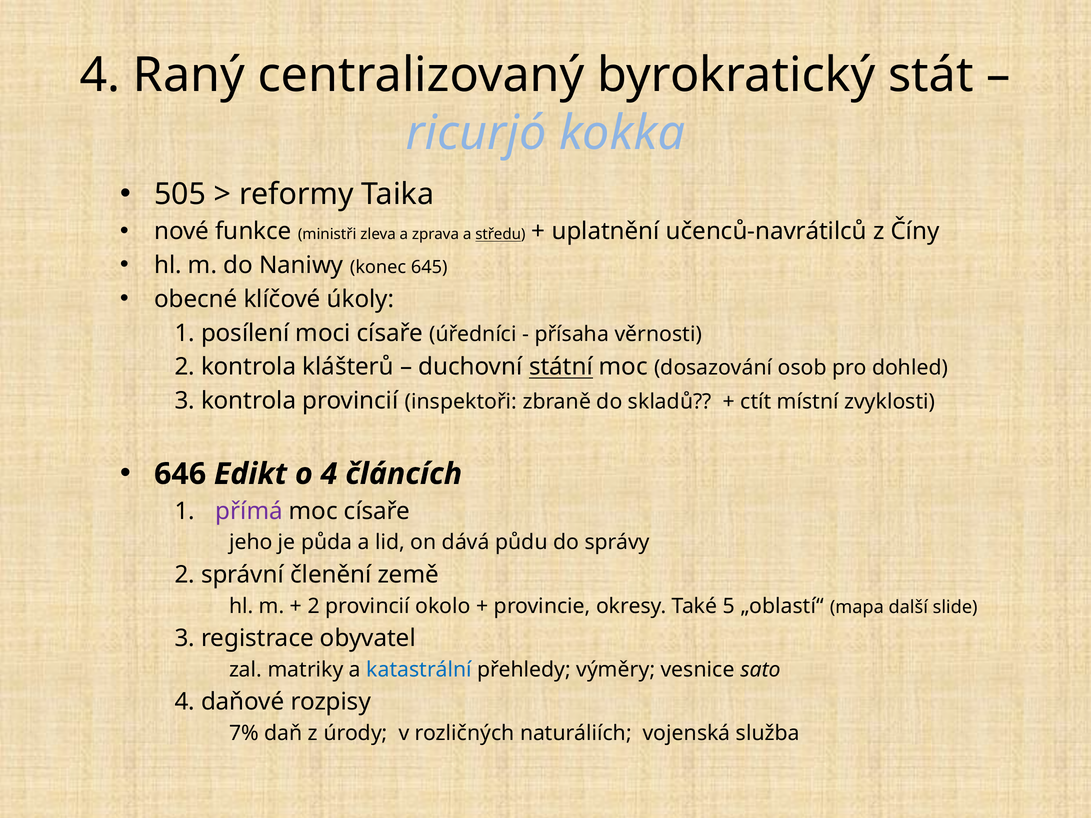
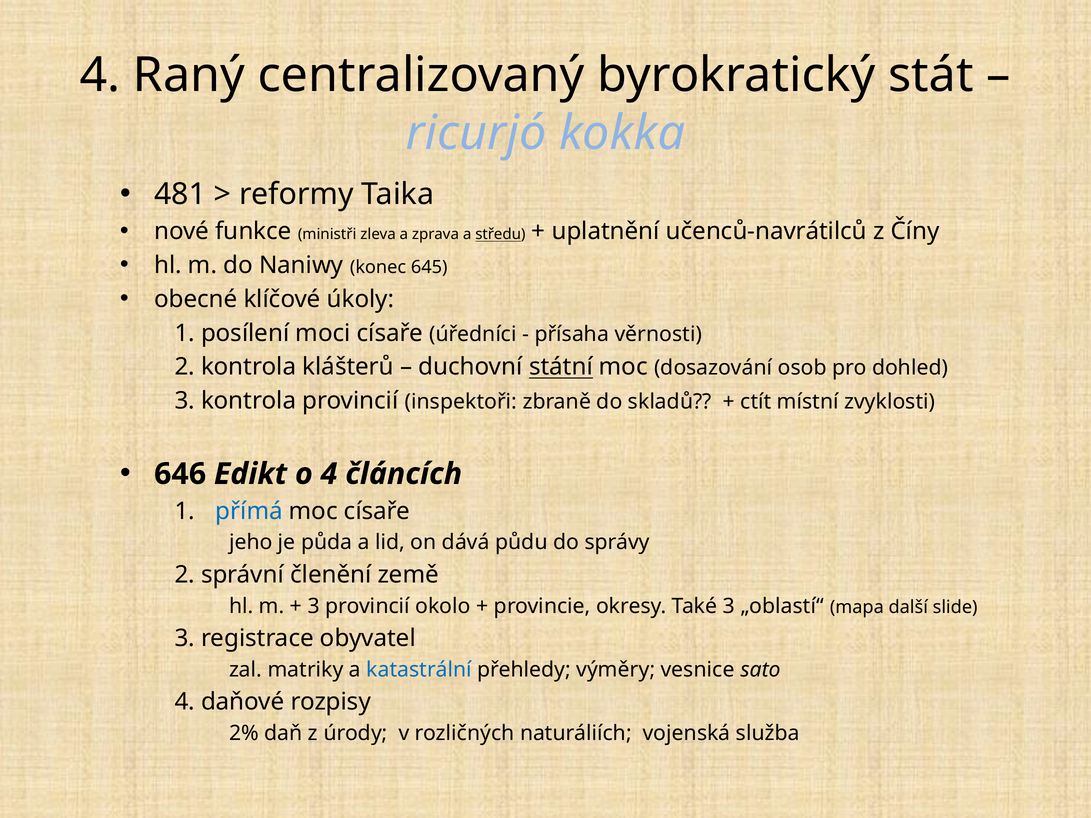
505: 505 -> 481 (180, 194)
přímá colour: purple -> blue (249, 511)
2: 2 -> 3 (314, 606)
Také 5: 5 -> 3 (729, 606)
7%: 7% -> 2% (244, 734)
